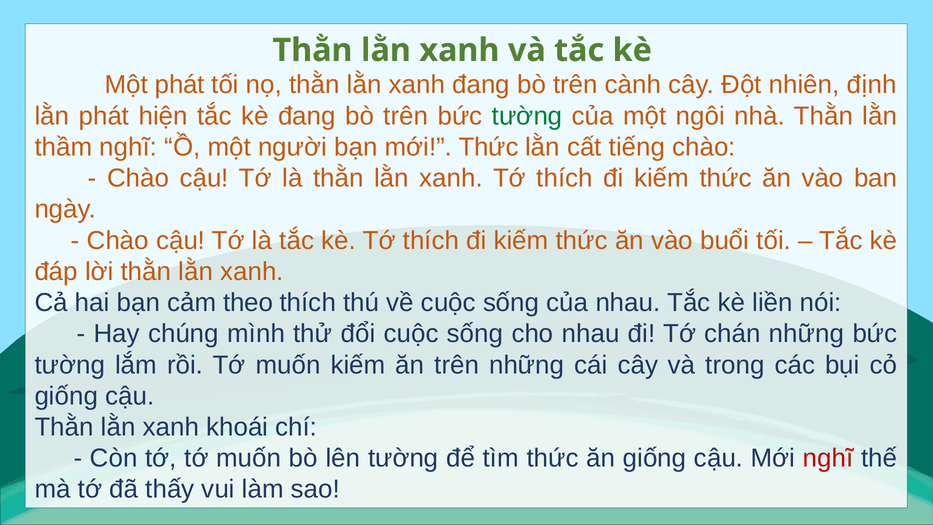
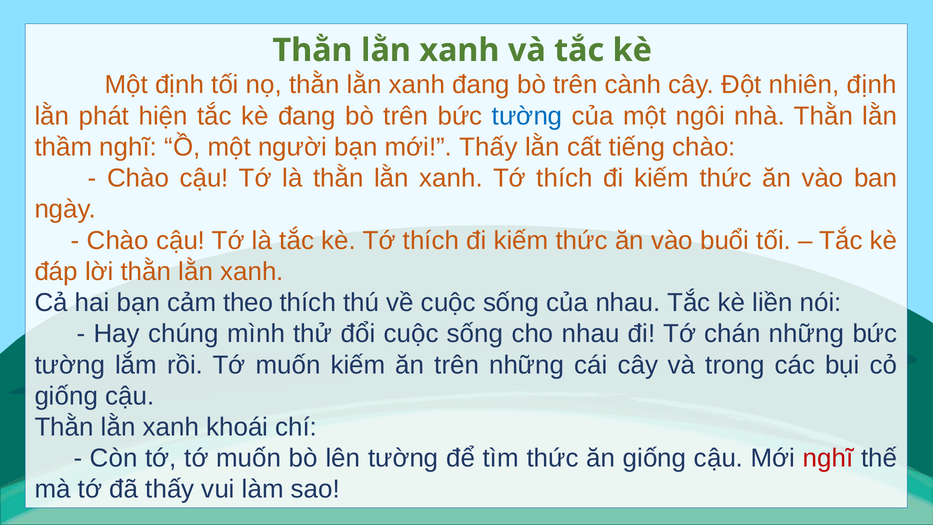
Một phát: phát -> định (180, 85)
tường colour: green -> blue (527, 116)
mới Thức: Thức -> Thấy (488, 147)
